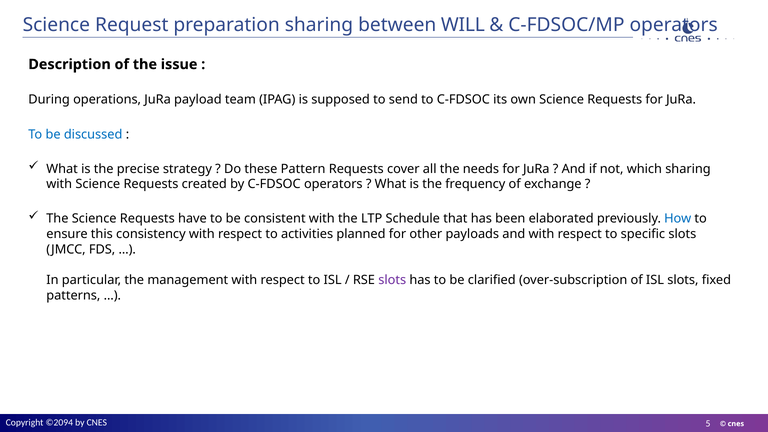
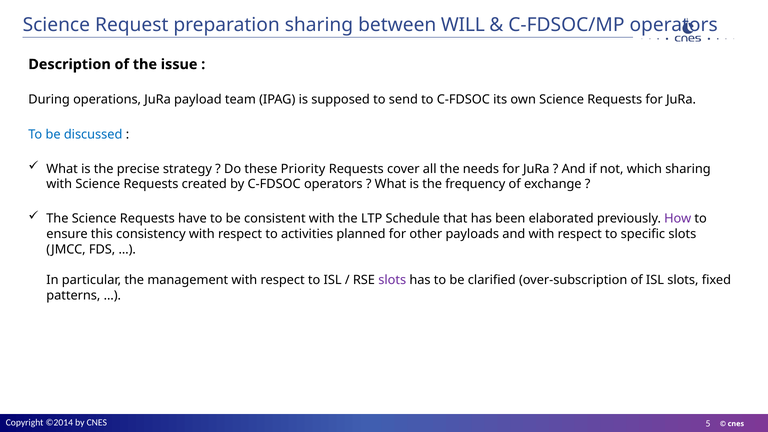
Pattern: Pattern -> Priority (303, 169)
How colour: blue -> purple (678, 219)
©2094: ©2094 -> ©2014 (59, 422)
